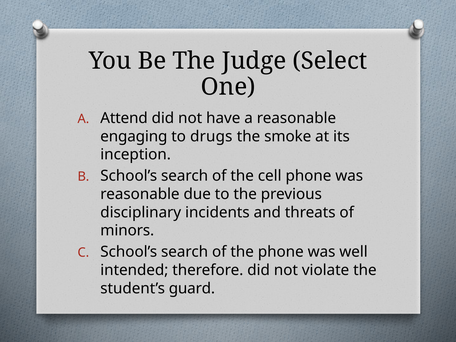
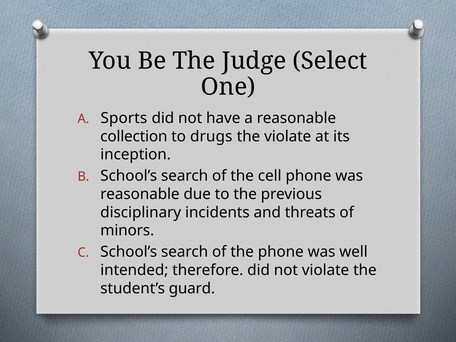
Attend: Attend -> Sports (124, 118)
engaging: engaging -> collection (134, 136)
the smoke: smoke -> violate (288, 136)
